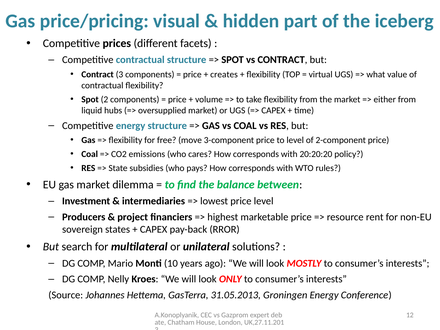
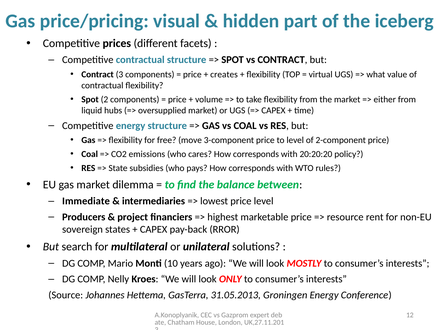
Investment: Investment -> Immediate (86, 201)
